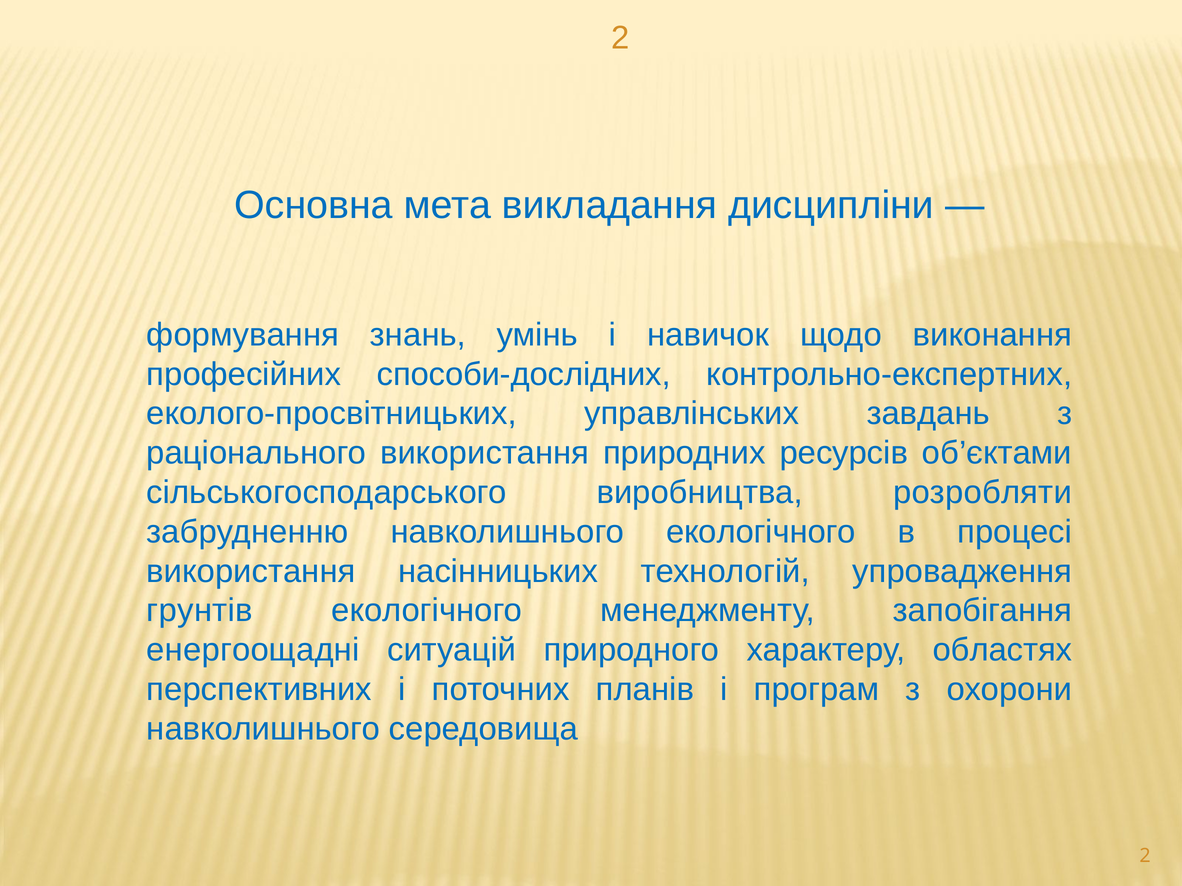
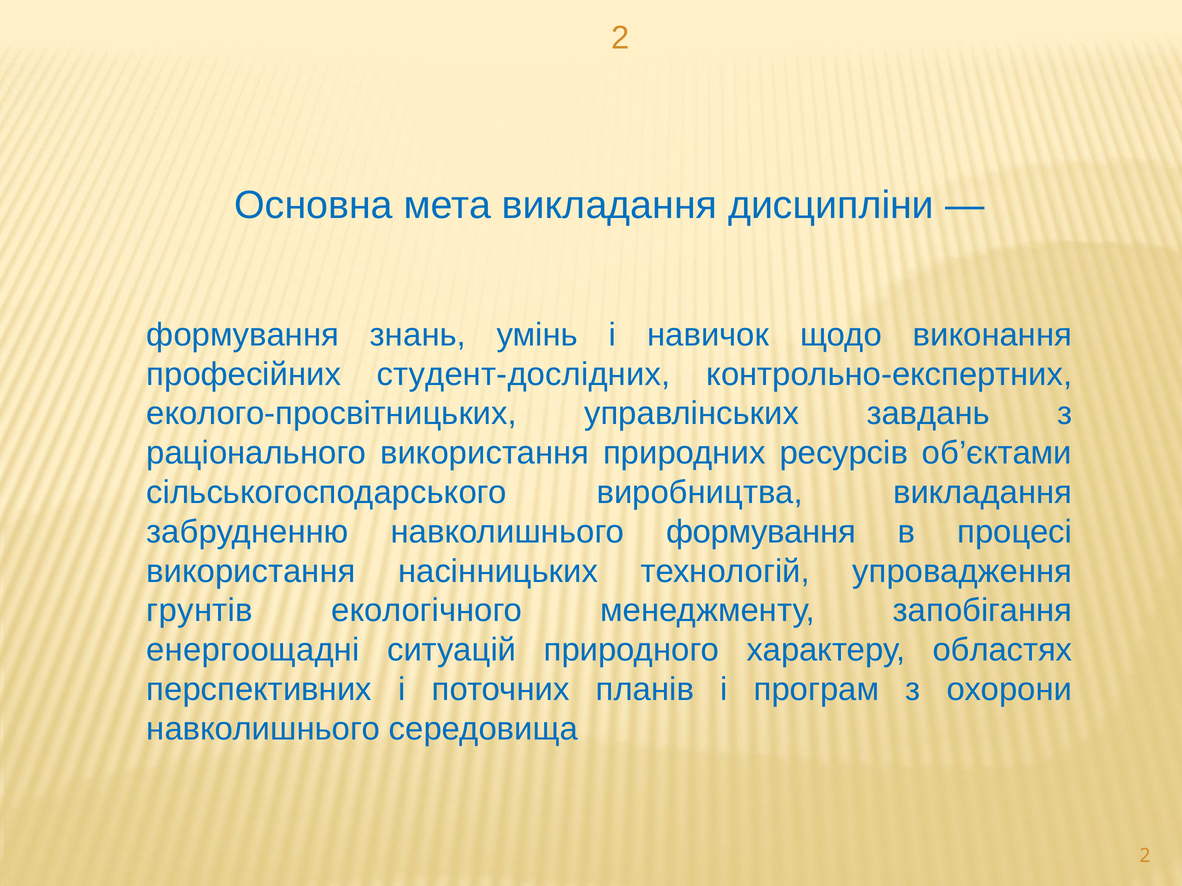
способи-дослідних: способи-дослідних -> студент-дослідних (524, 374)
виробництва розробляти: розробляти -> викладання (983, 493)
навколишнього екологічного: екологічного -> формування (761, 532)
